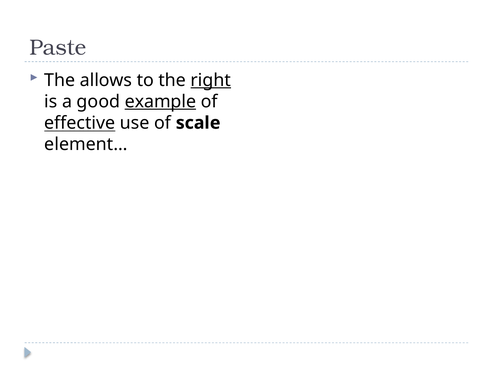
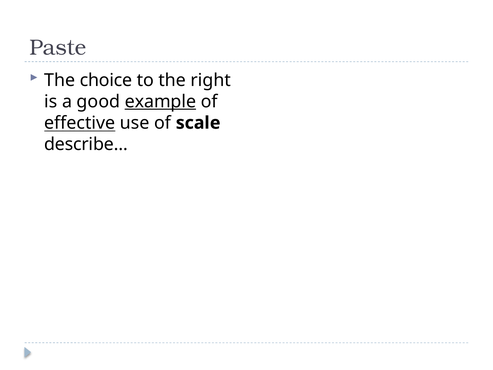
allows: allows -> choice (106, 80)
right underline: present -> none (211, 80)
element…: element… -> describe… (86, 144)
